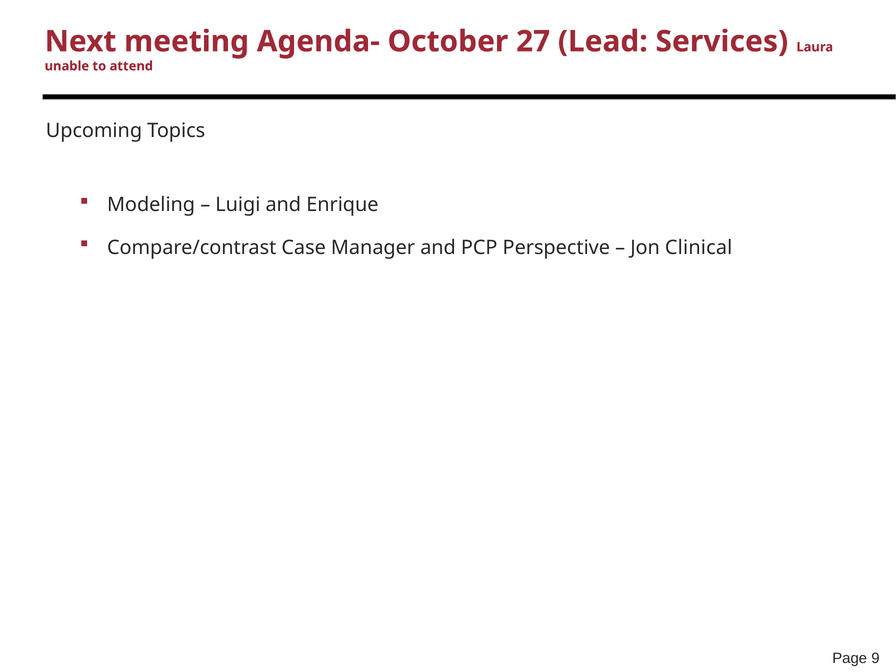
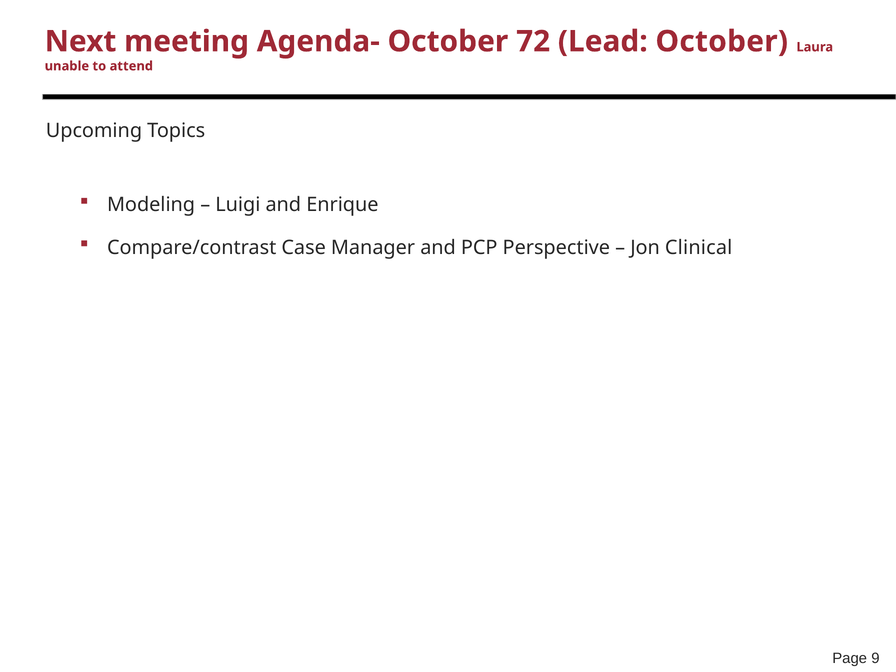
27: 27 -> 72 (533, 42)
Lead Services: Services -> October (722, 42)
